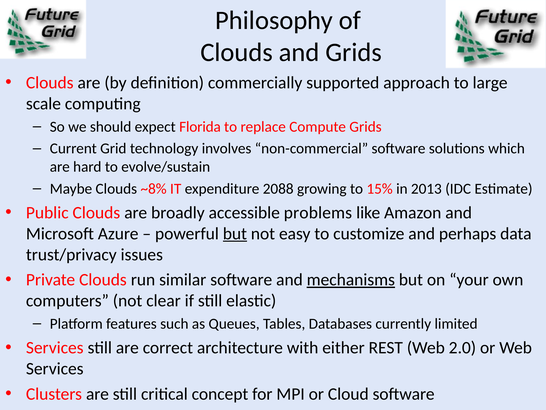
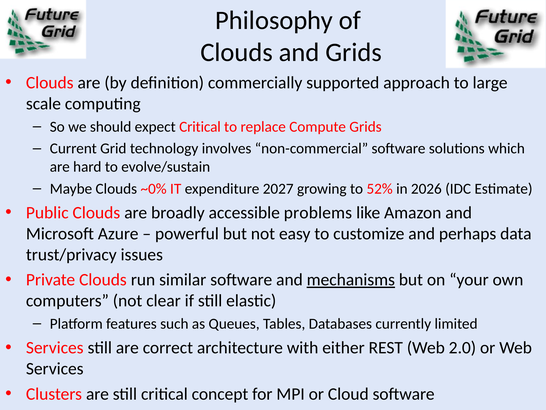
expect Florida: Florida -> Critical (200, 127)
~8%: ~8% -> ~0% (154, 188)
2088: 2088 -> 2027 (278, 188)
15%: 15% -> 52% (380, 188)
2013: 2013 -> 2026 (426, 188)
but underline: present -> none (235, 233)
